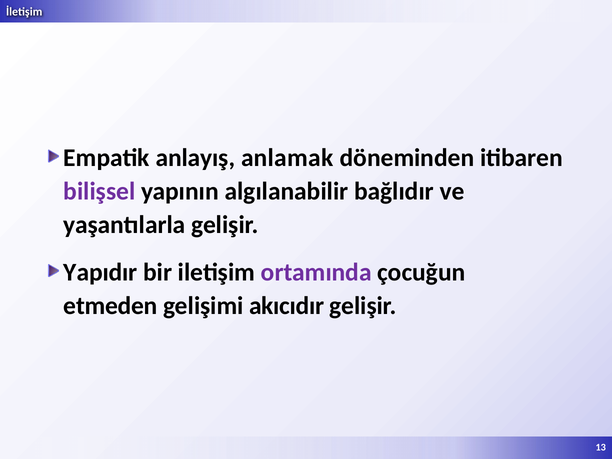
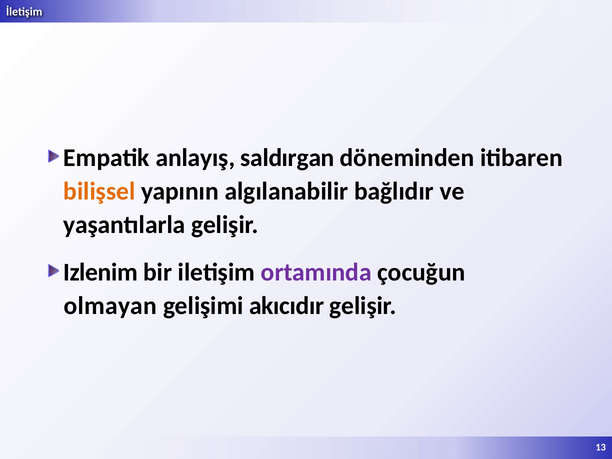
anlamak: anlamak -> saldırgan (287, 158)
bilişsel colour: purple -> orange (99, 191)
Yapıdır: Yapıdır -> Izlenim (101, 272)
etmeden: etmeden -> olmayan (110, 306)
